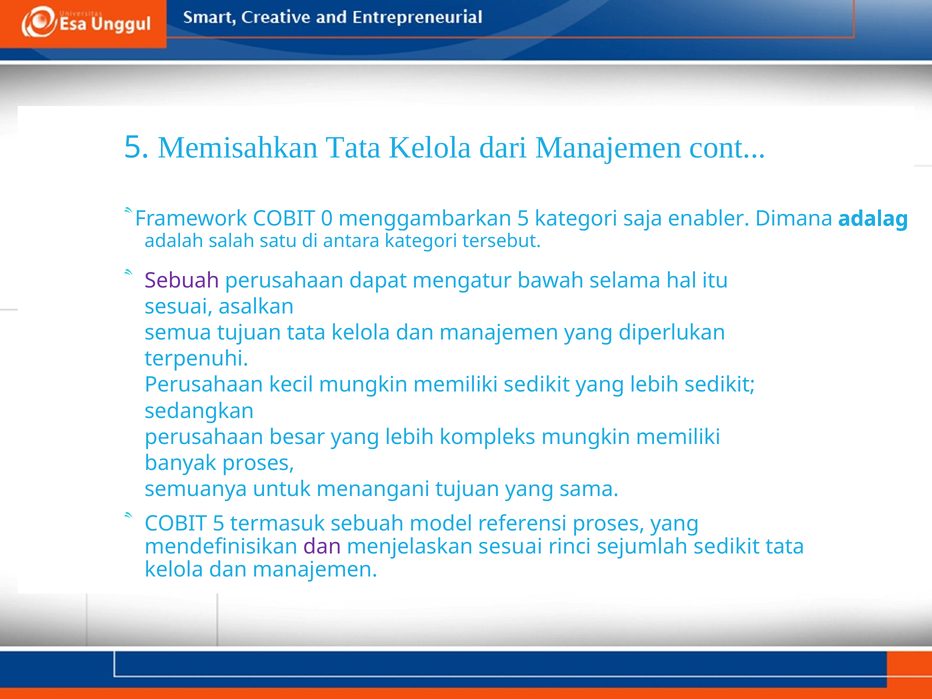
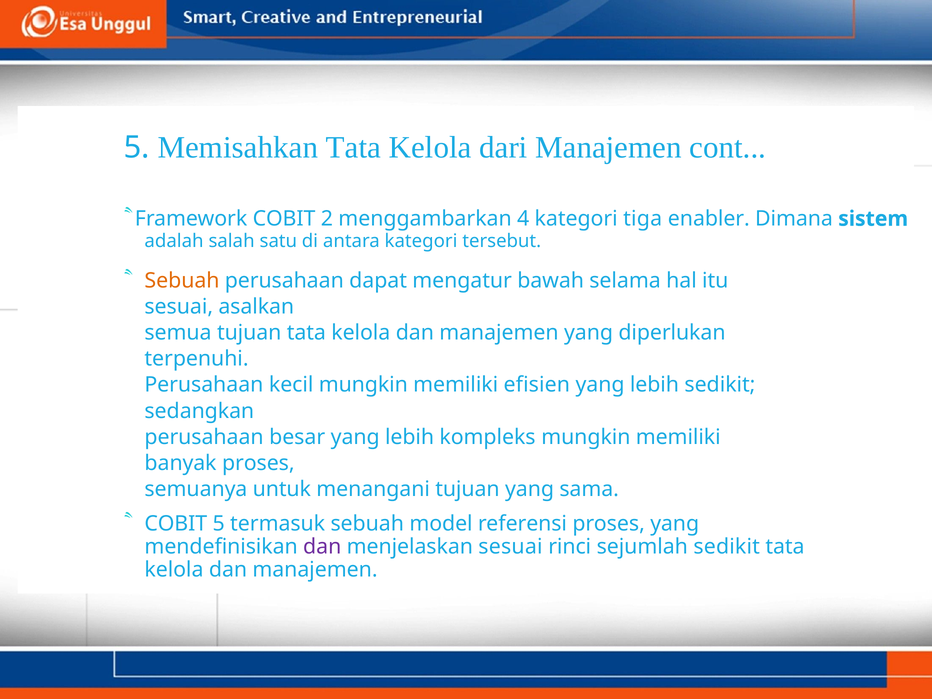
0: 0 -> 2 (327, 219)
menggambarkan 5: 5 -> 4 (523, 219)
saja: saja -> tiga (643, 219)
adalag: adalag -> sistem (873, 219)
Sebuah colour: purple -> orange (182, 281)
memiliki sedikit: sedikit -> efisien (537, 385)
